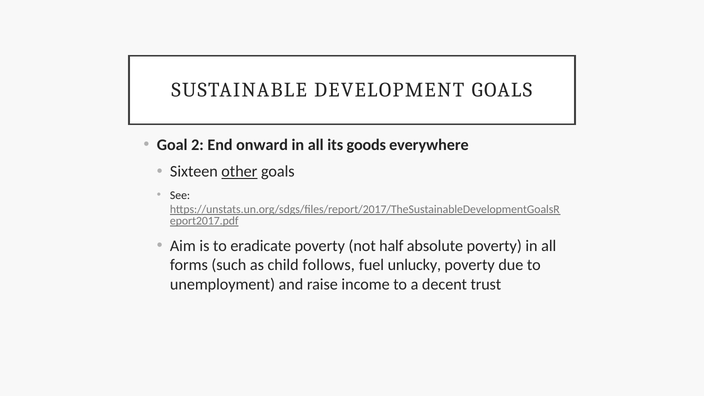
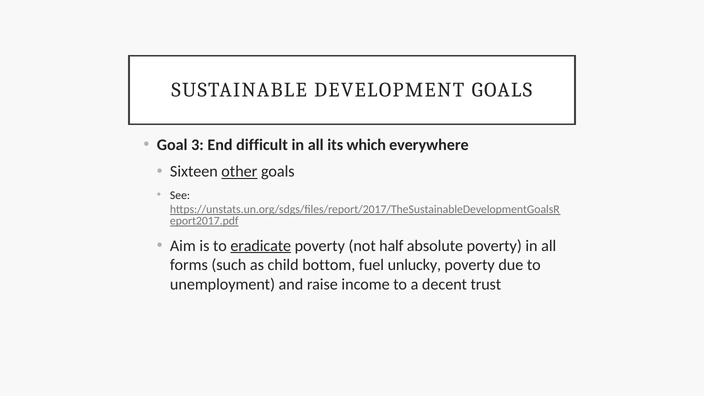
2: 2 -> 3 (197, 145)
onward: onward -> difficult (262, 145)
goods: goods -> which (366, 145)
eradicate underline: none -> present (261, 246)
follows: follows -> bottom (329, 265)
